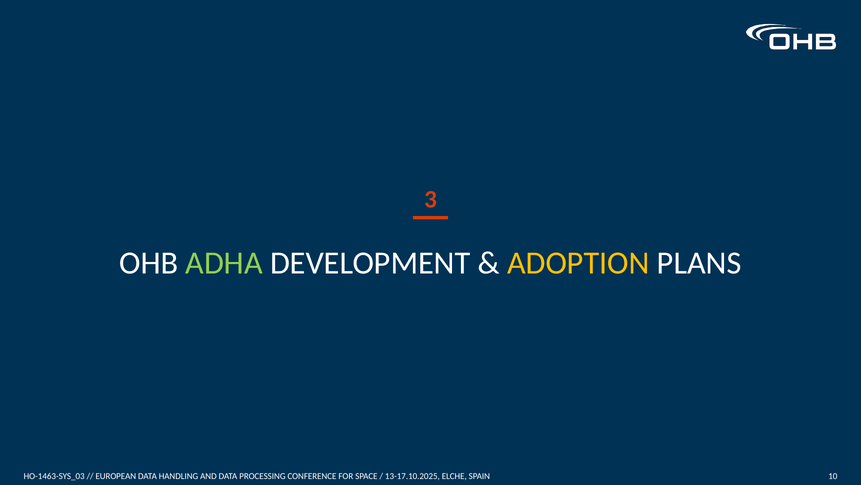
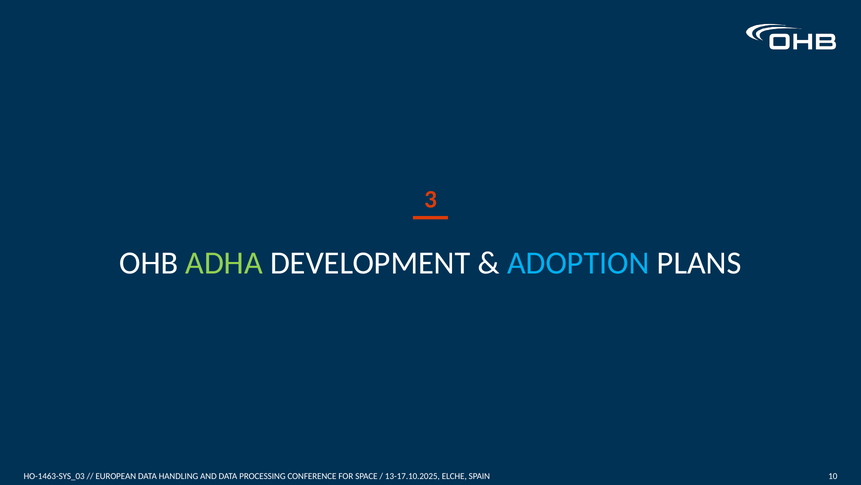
ADOPTION colour: yellow -> light blue (578, 263)
